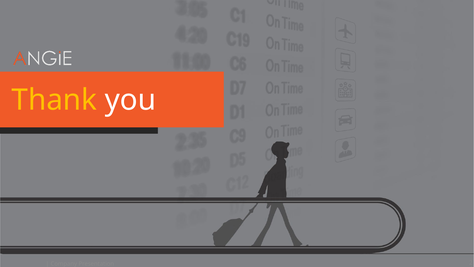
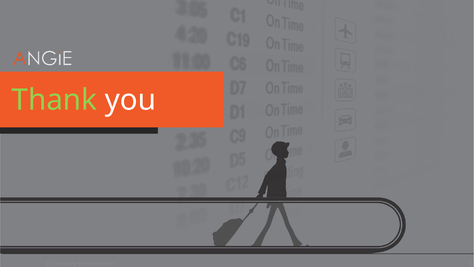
Thank colour: yellow -> light green (54, 100)
